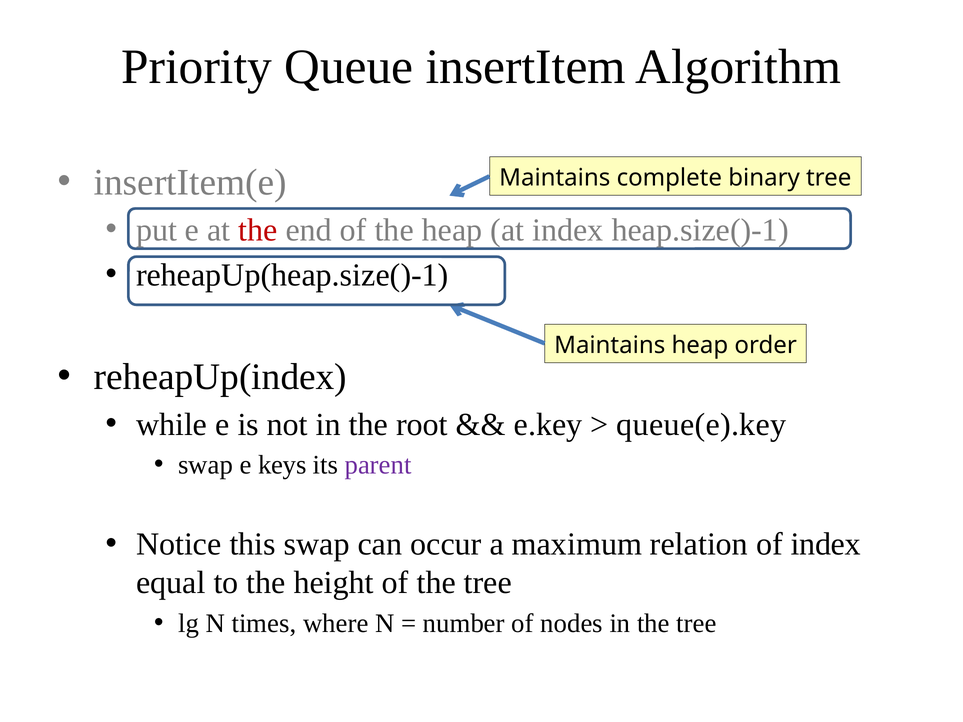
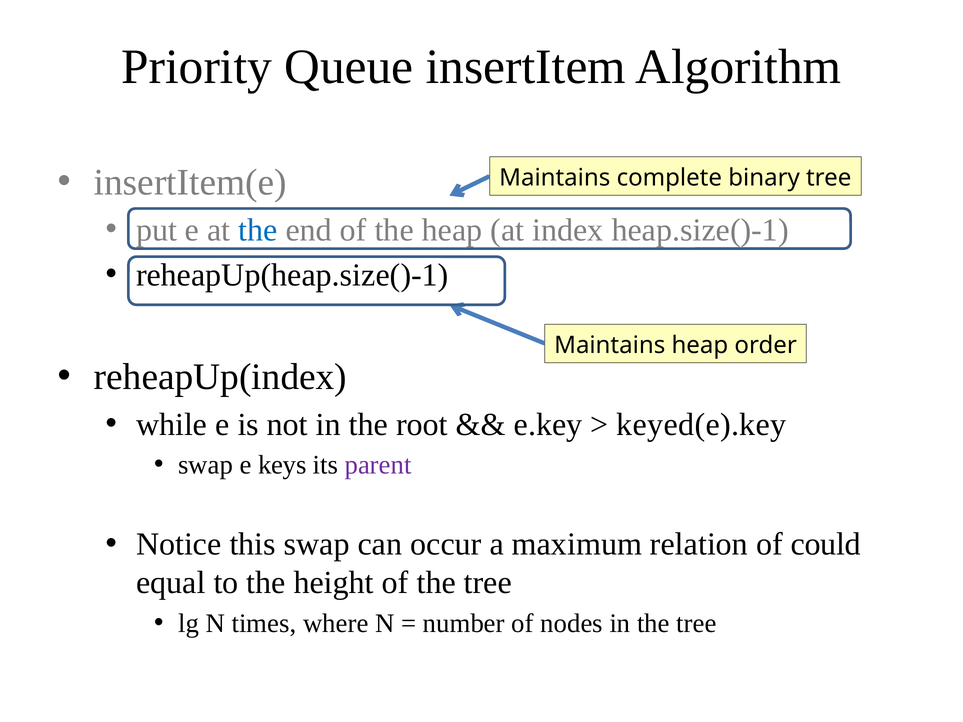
the colour: red -> blue (258, 230)
queue(e).key: queue(e).key -> keyed(e).key (701, 425)
of index: index -> could (826, 545)
